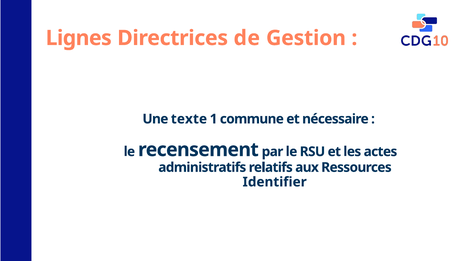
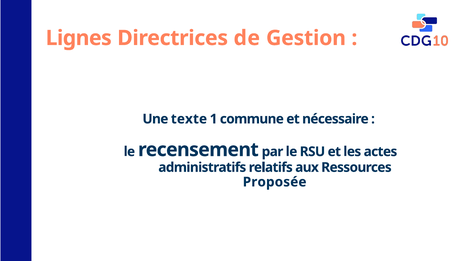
Identifier: Identifier -> Proposée (275, 182)
